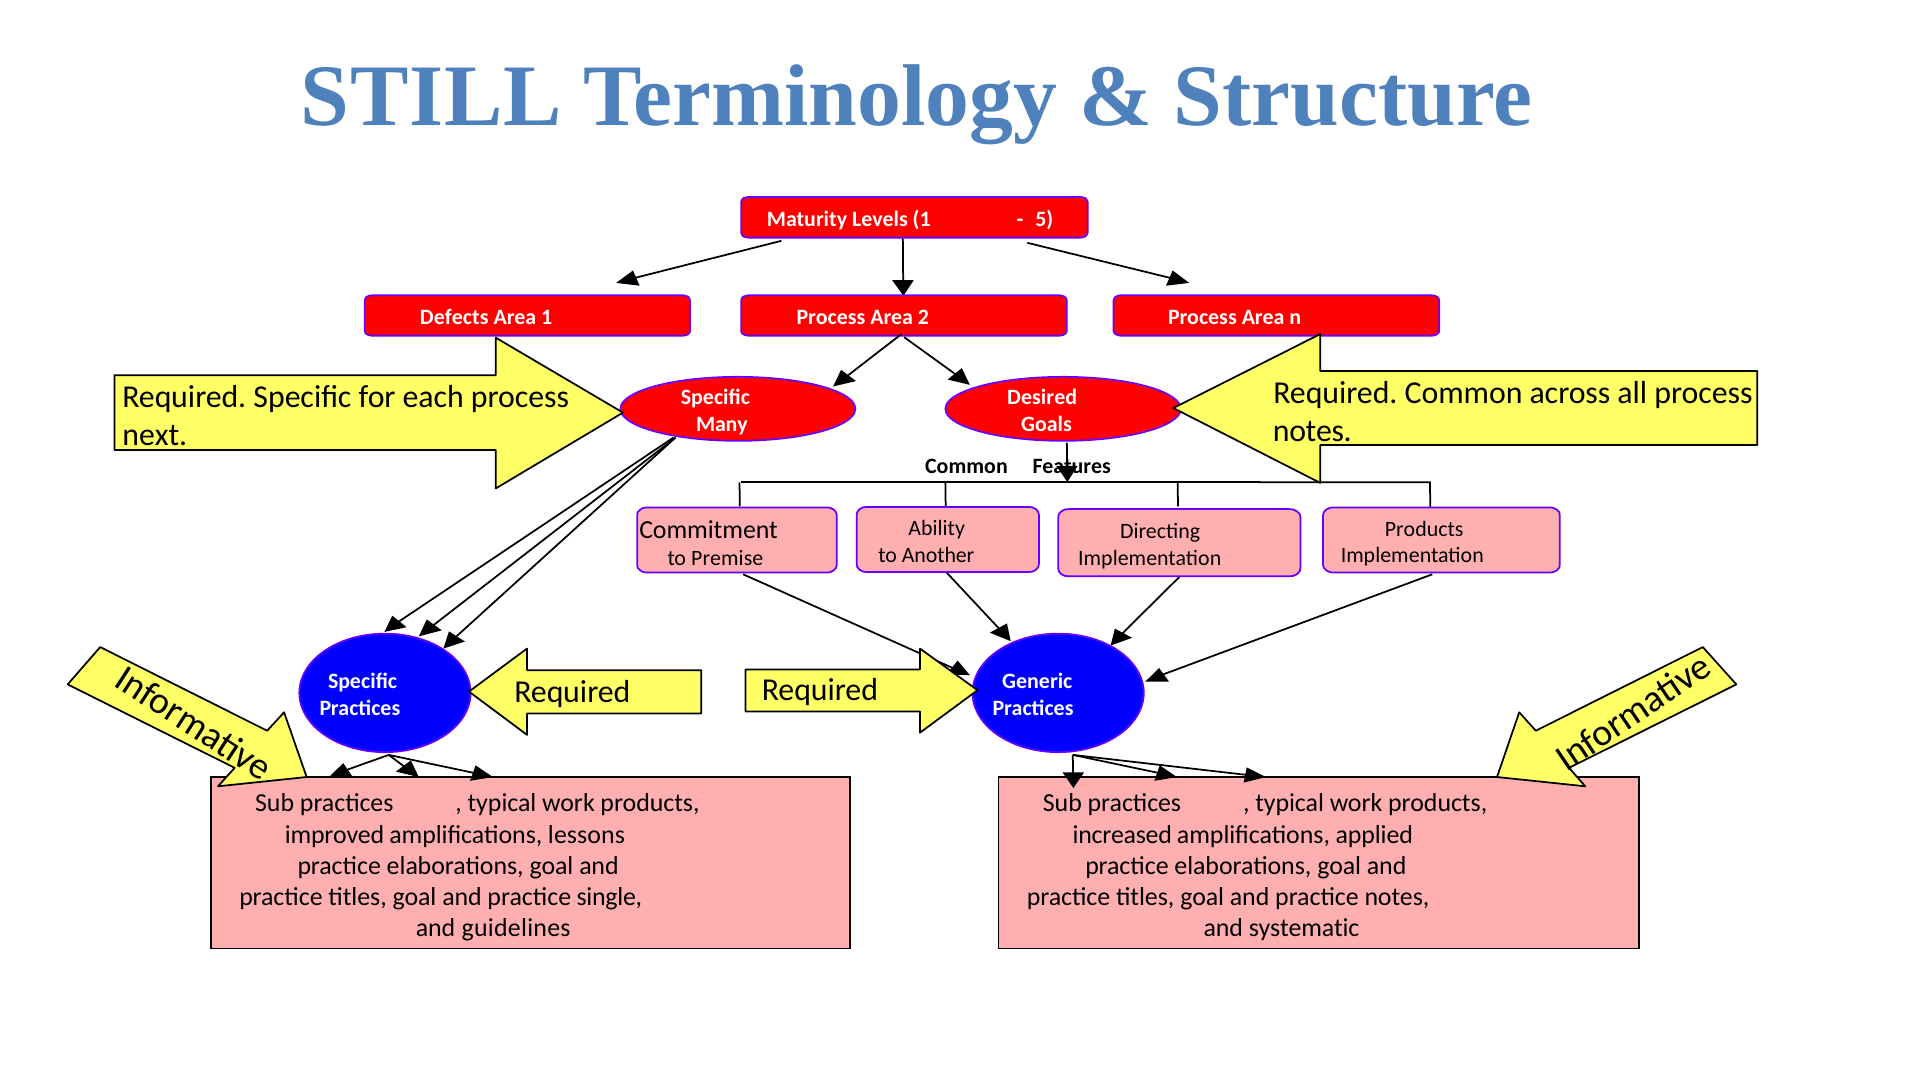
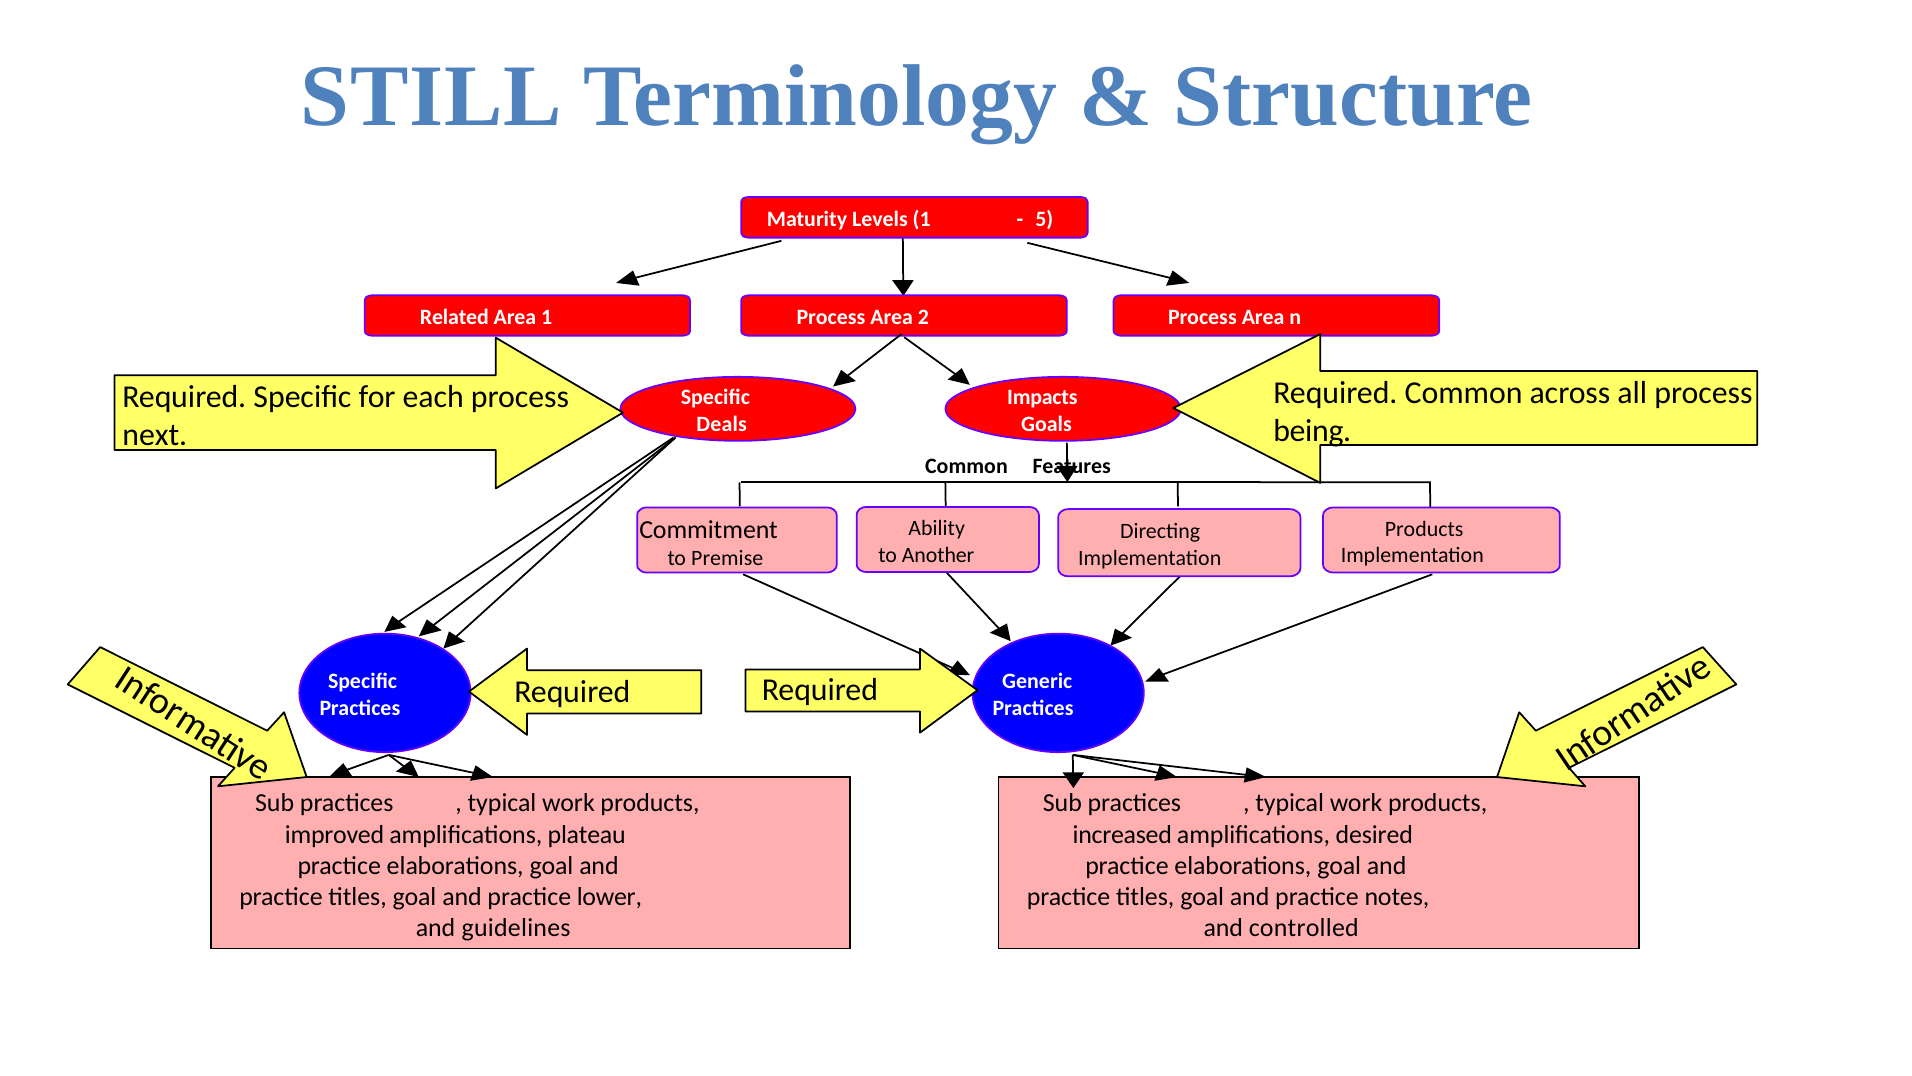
Defects: Defects -> Related (454, 317)
Desired: Desired -> Impacts (1042, 397)
Many: Many -> Deals (722, 424)
notes: notes -> being (1312, 431)
lessons: lessons -> plateau (587, 834)
applied: applied -> desired (1374, 834)
single: single -> lower (609, 896)
systematic: systematic -> controlled (1304, 928)
